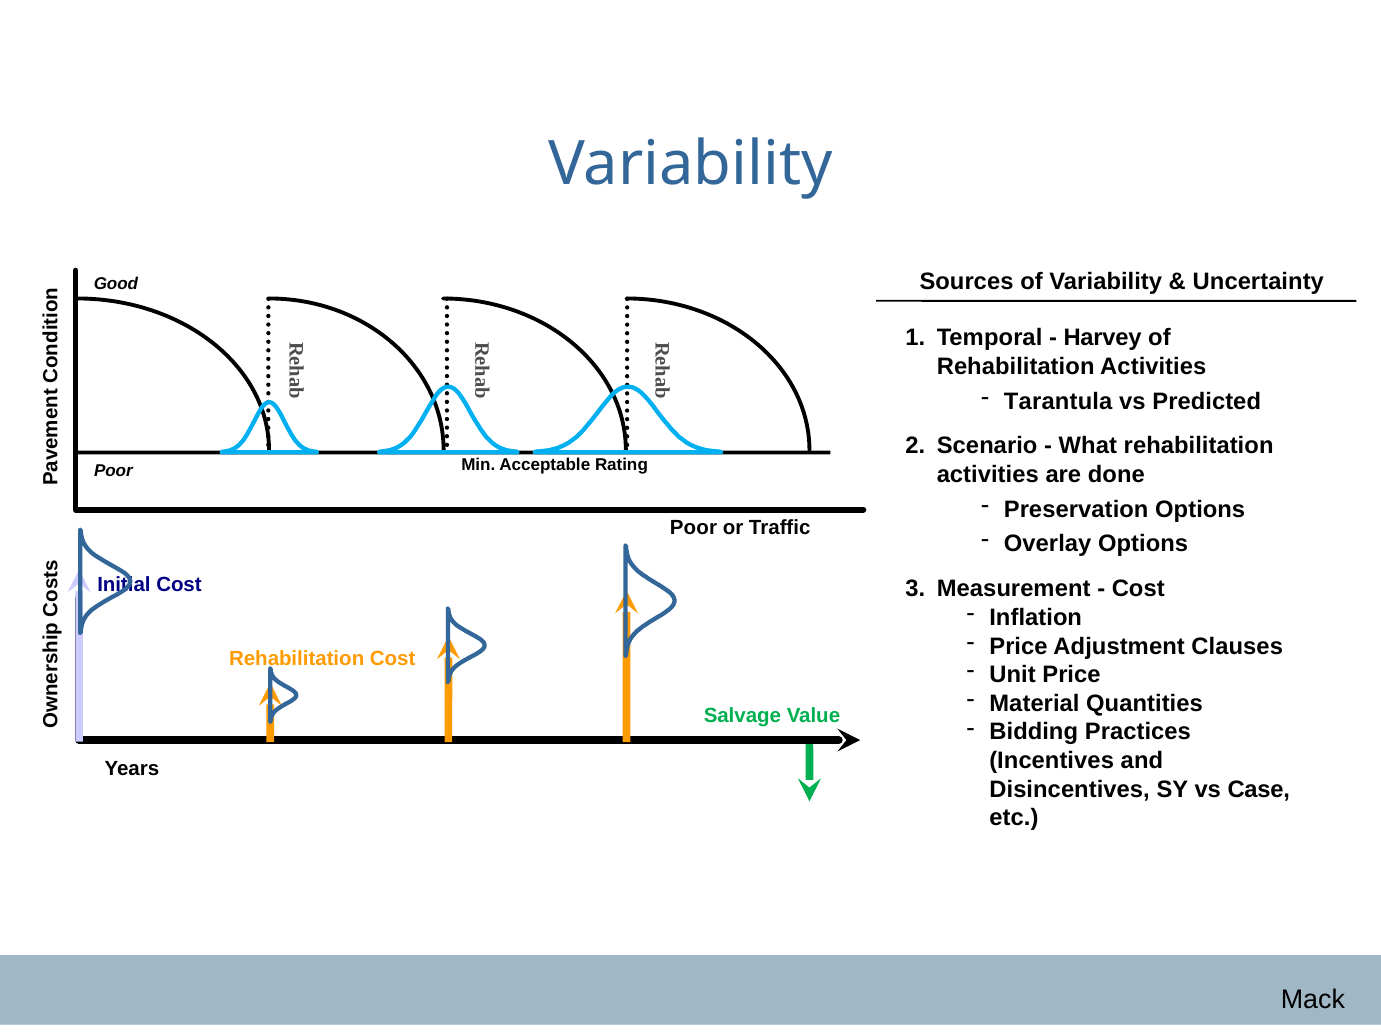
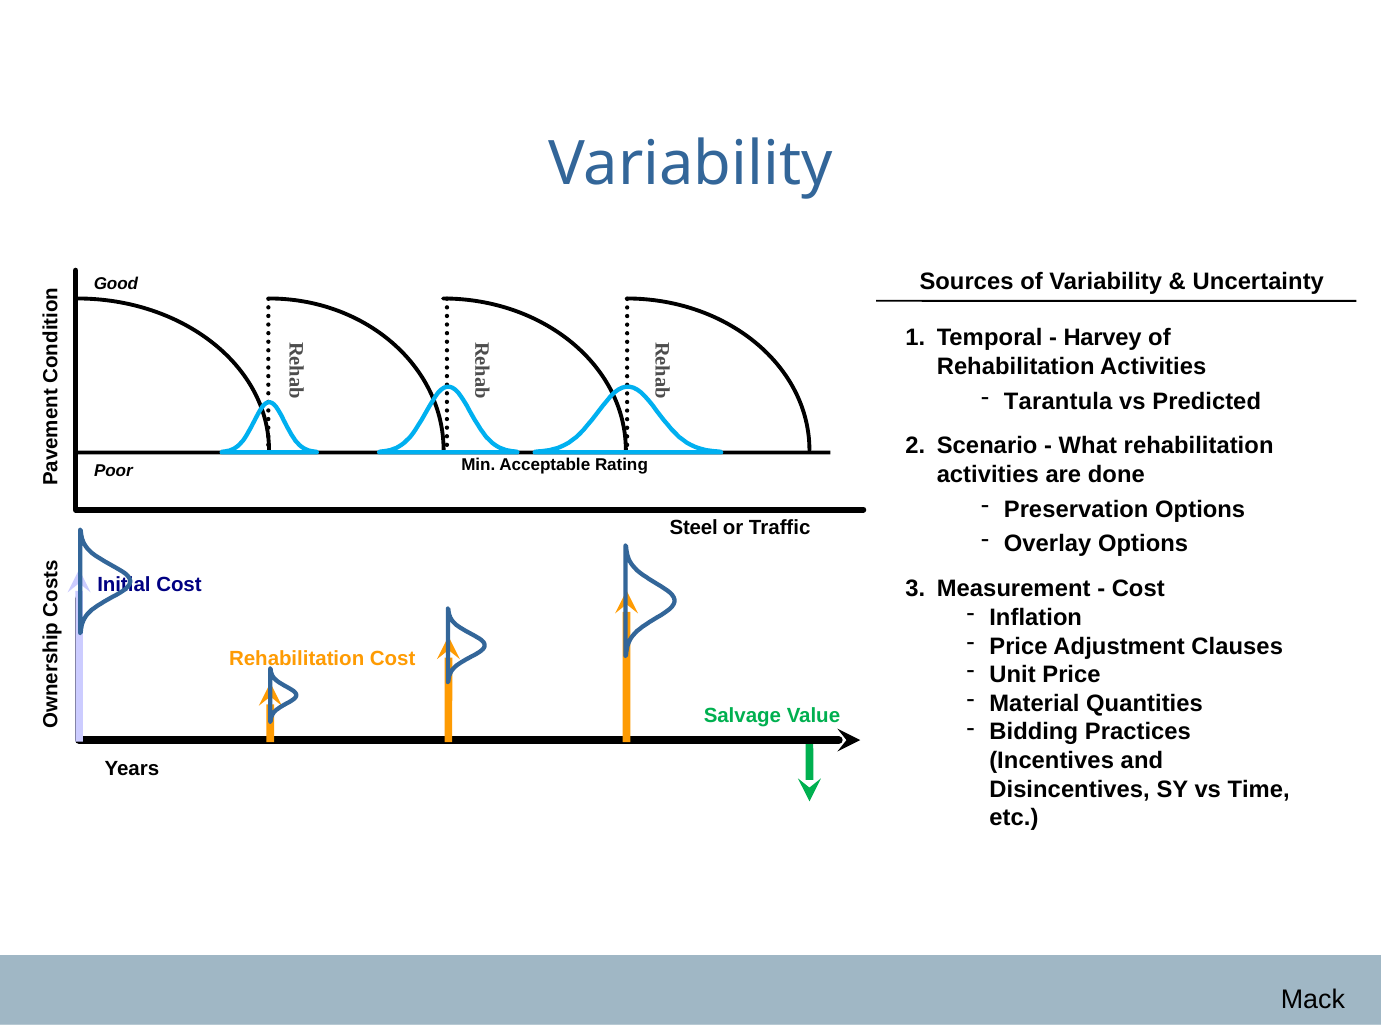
Poor: Poor -> Steel (694, 527)
Case: Case -> Time (1259, 789)
